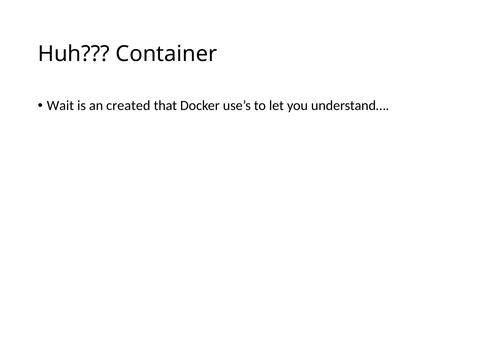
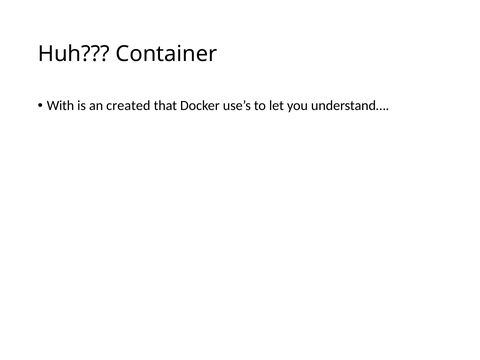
Wait: Wait -> With (60, 106)
